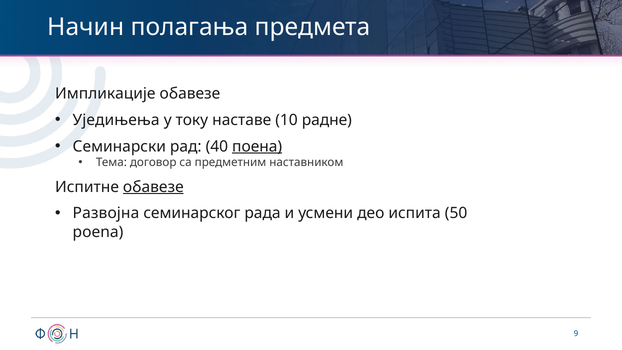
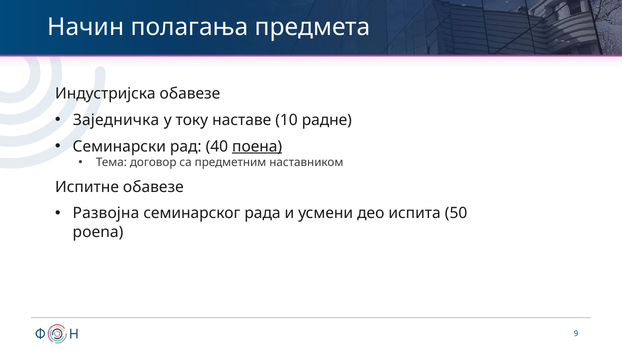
Импликације: Импликације -> Индустријска (105, 94)
Уједињења: Уједињења -> Заједничка (116, 120)
обавезе underline: present -> none (153, 187)
